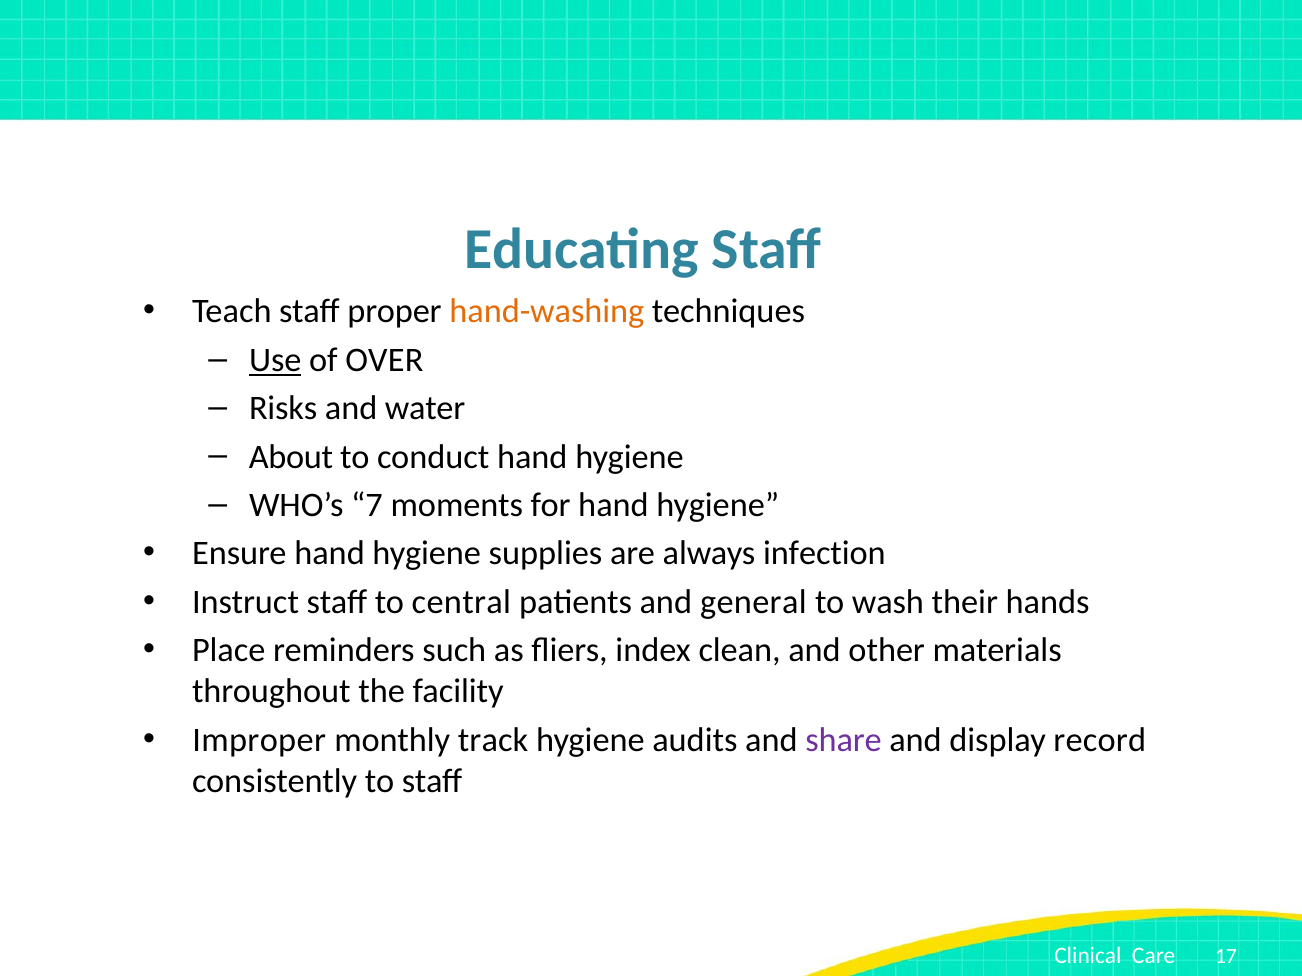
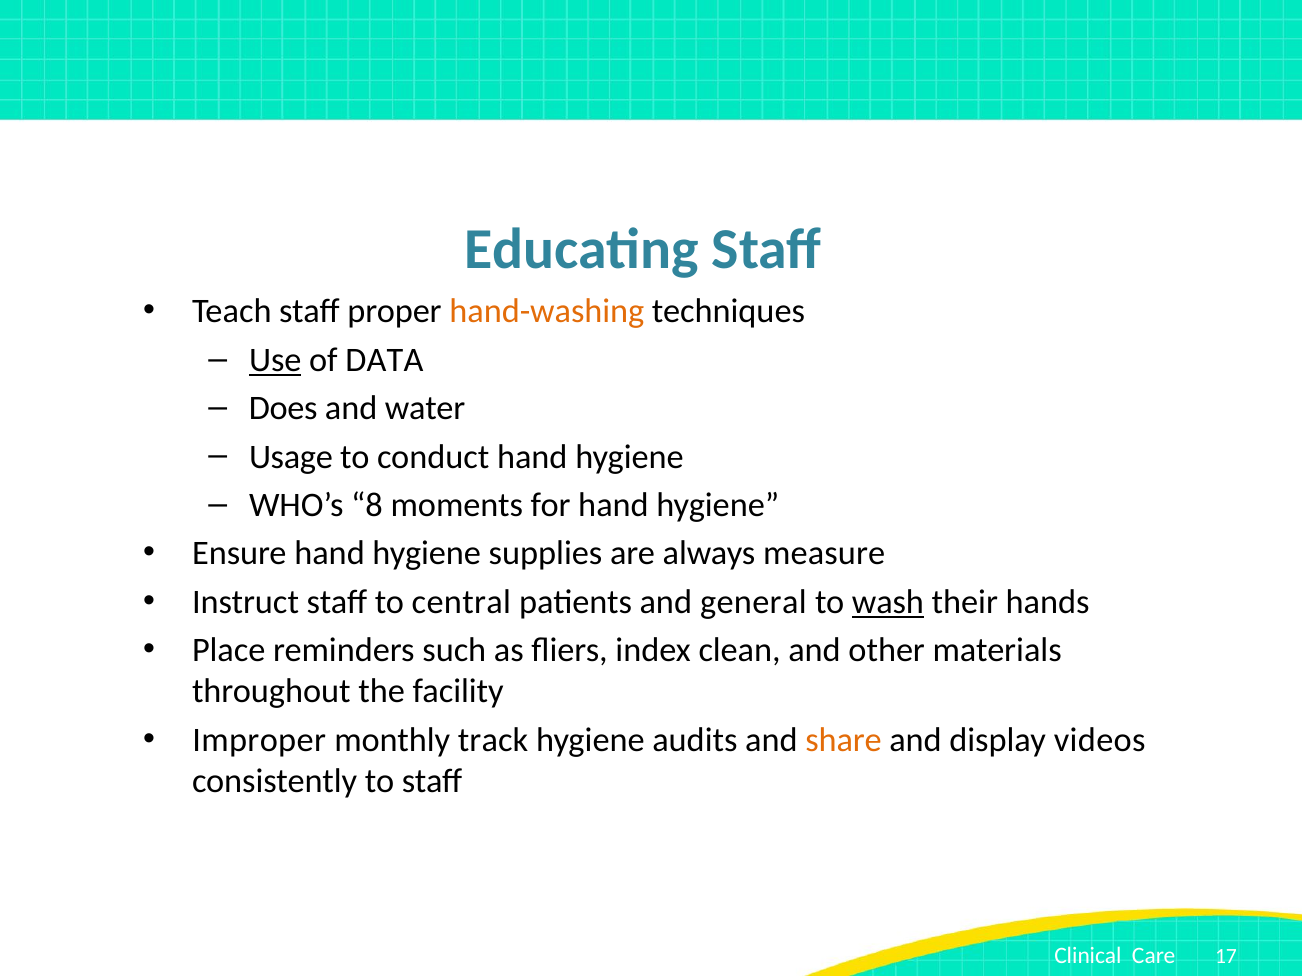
OVER: OVER -> DATA (384, 360)
Risks: Risks -> Does (283, 408)
About: About -> Usage (291, 457)
7: 7 -> 8 (367, 505)
infection: infection -> measure (824, 554)
wash underline: none -> present (888, 602)
share colour: purple -> orange (844, 740)
record: record -> videos (1100, 740)
